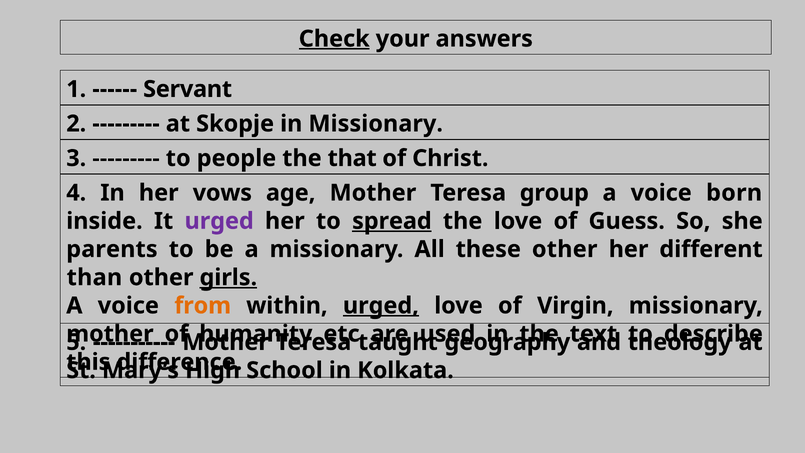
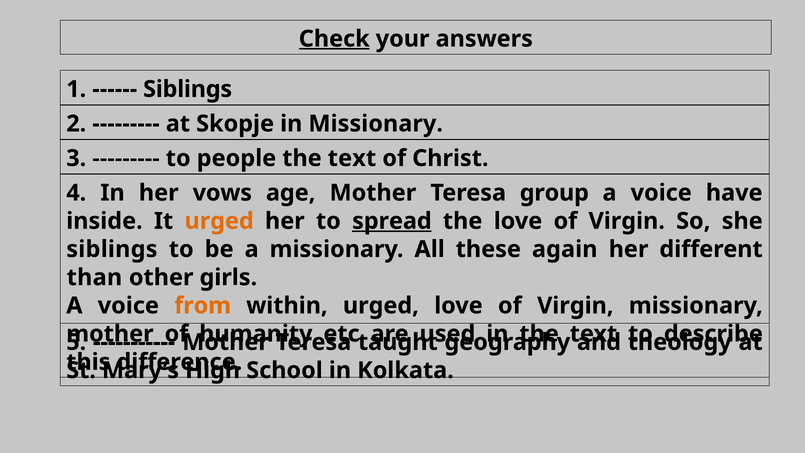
Servant: Servant -> Siblings (188, 89)
that: that -> text (352, 158)
born: born -> have (734, 193)
urged colour: purple -> orange (219, 221)
the love of Guess: Guess -> Virgin (627, 221)
parents: parents -> siblings (112, 249)
these other: other -> again (565, 249)
girls underline: present -> none (228, 277)
urged underline: present -> none (381, 306)
